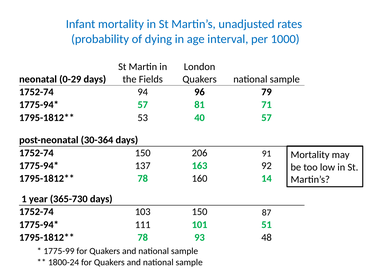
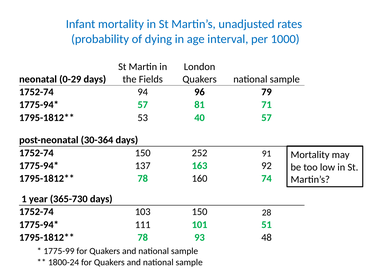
206: 206 -> 252 (200, 153)
14: 14 -> 74 (267, 179)
87: 87 -> 28 (267, 213)
